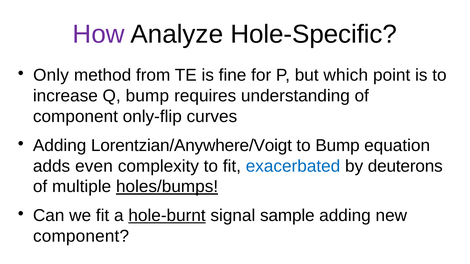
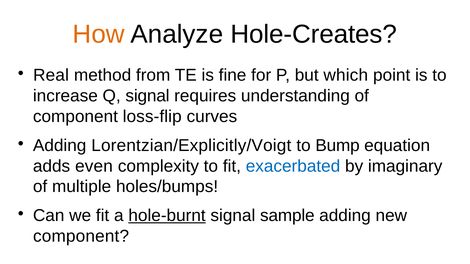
How colour: purple -> orange (99, 34)
Hole-Specific: Hole-Specific -> Hole-Creates (314, 34)
Only: Only -> Real (51, 75)
Q bump: bump -> signal (148, 96)
only-flip: only-flip -> loss-flip (152, 117)
Lorentzian/Anywhere/Voigt: Lorentzian/Anywhere/Voigt -> Lorentzian/Explicitly/Voigt (191, 146)
deuterons: deuterons -> imaginary (405, 166)
holes/bumps underline: present -> none (167, 187)
